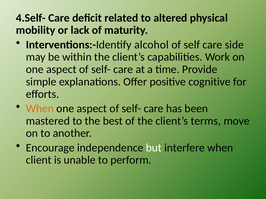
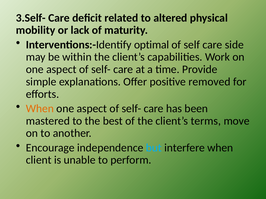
4.Self-: 4.Self- -> 3.Self- (31, 18)
alcohol: alcohol -> optimal (152, 45)
cognitive: cognitive -> removed (209, 82)
but colour: white -> light blue (154, 148)
